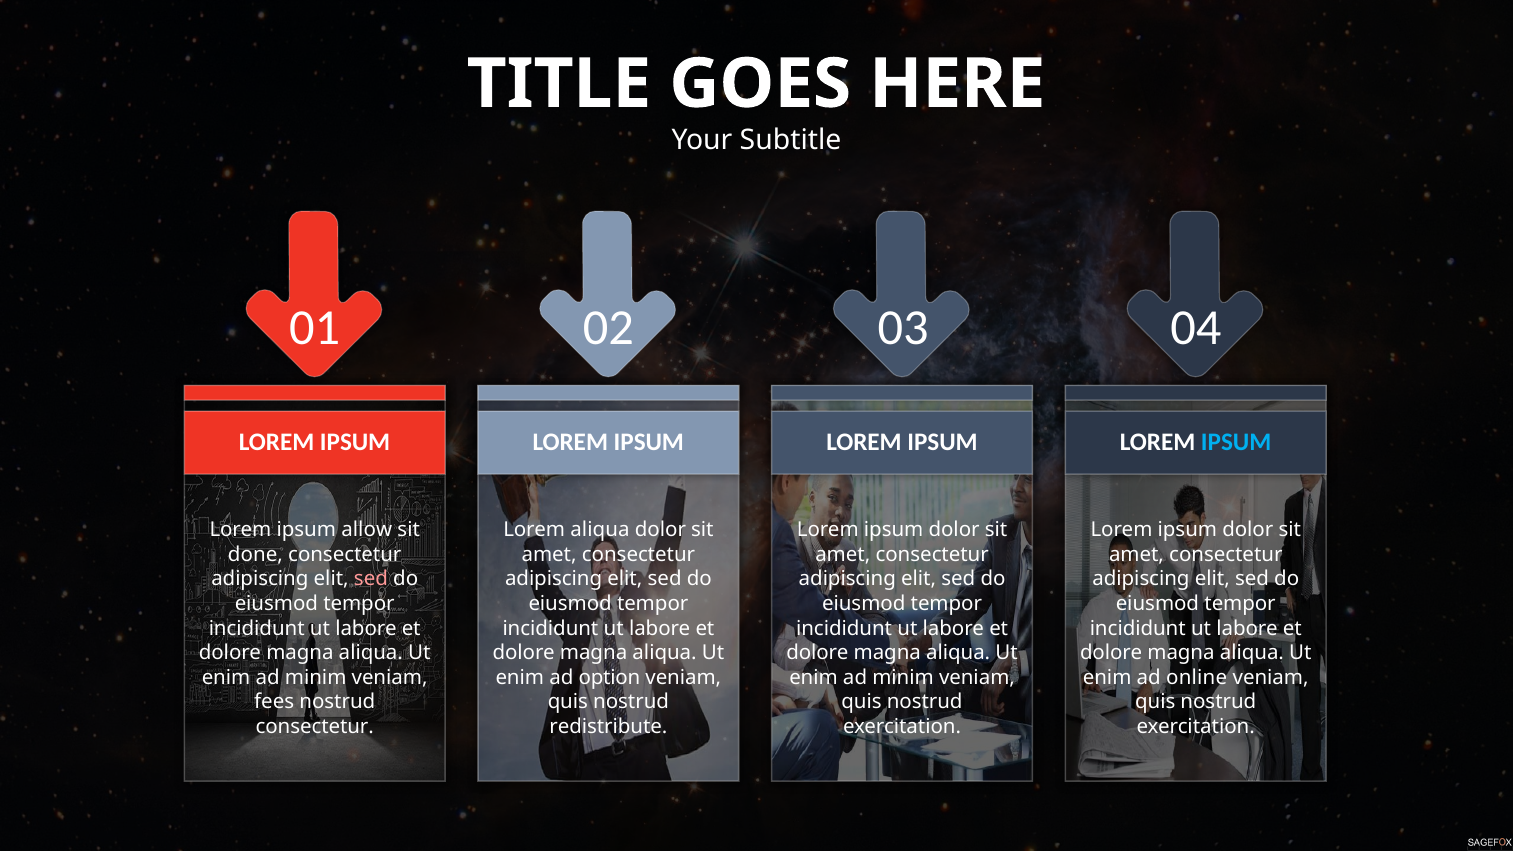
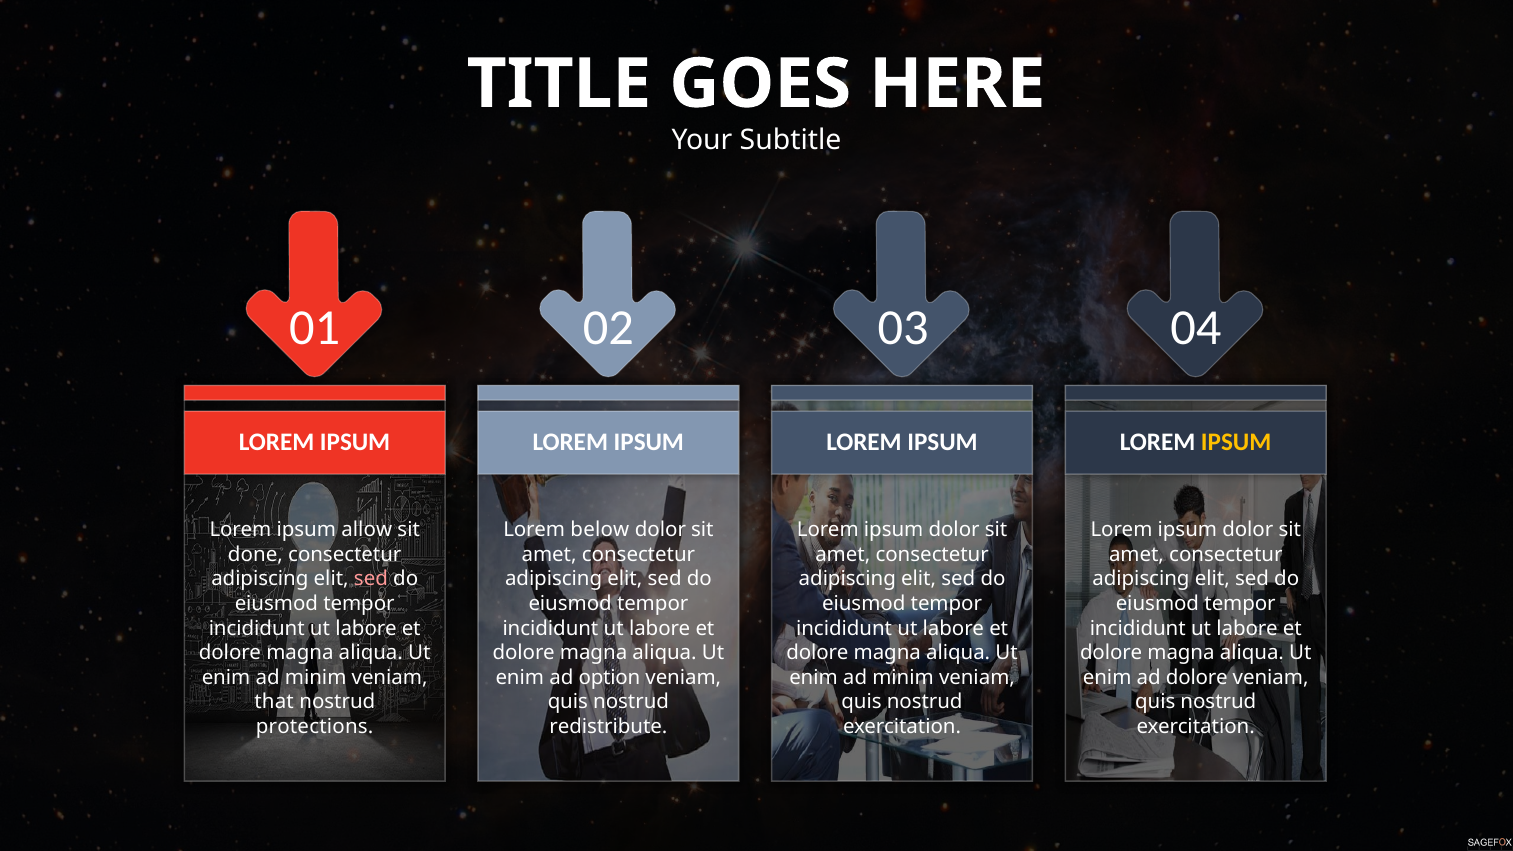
IPSUM colour: light blue -> yellow (1236, 442)
Lorem aliqua: aliqua -> below (600, 530)
ad online: online -> dolore (1197, 678)
fees: fees -> that (274, 702)
consectetur: consectetur -> protections (315, 727)
